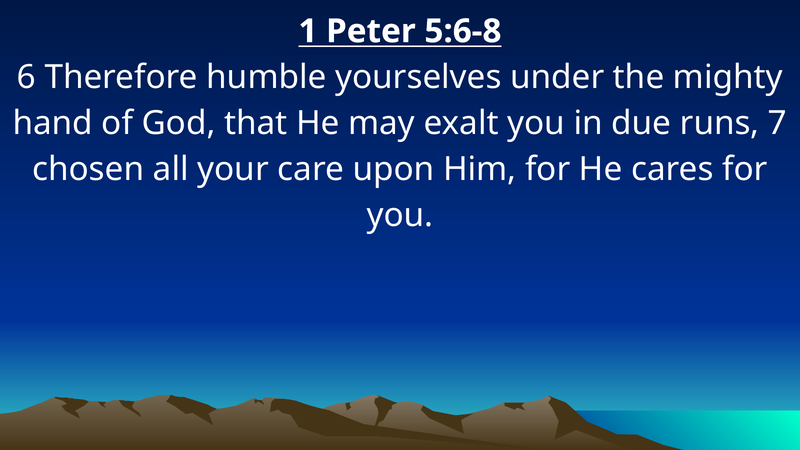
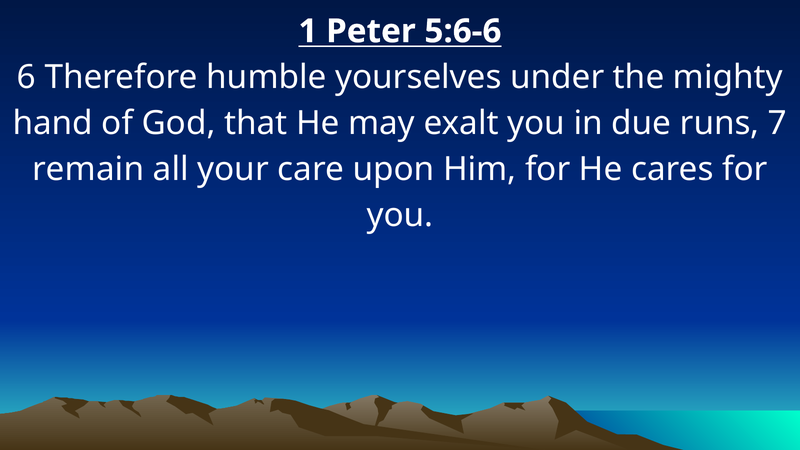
5:6-8: 5:6-8 -> 5:6-6 (463, 31)
chosen: chosen -> remain (88, 169)
